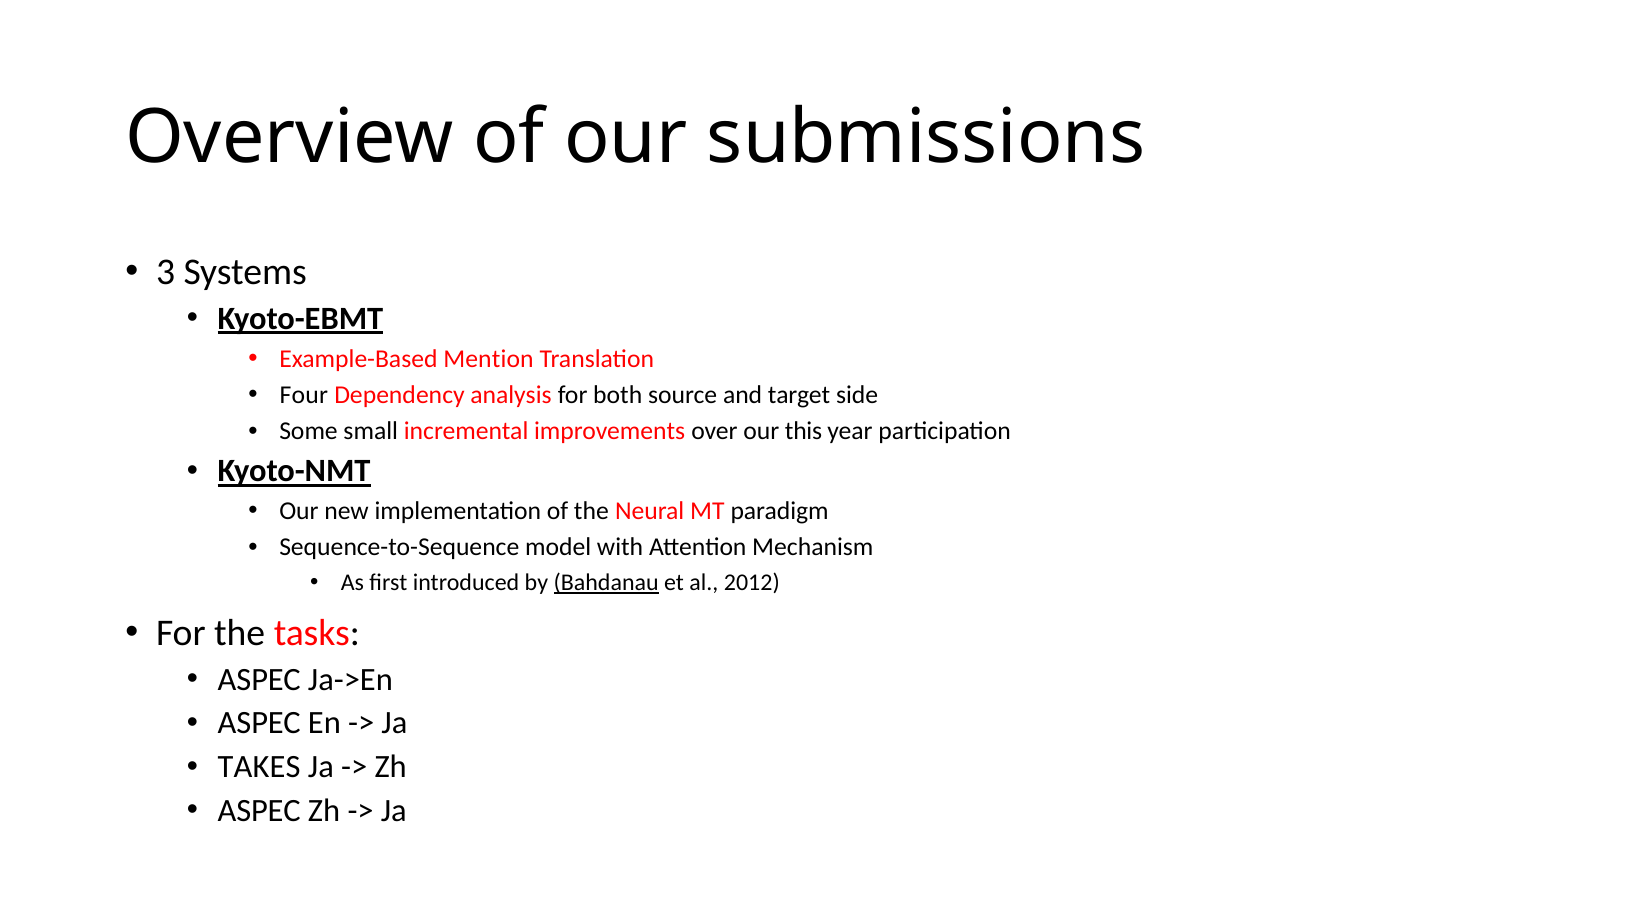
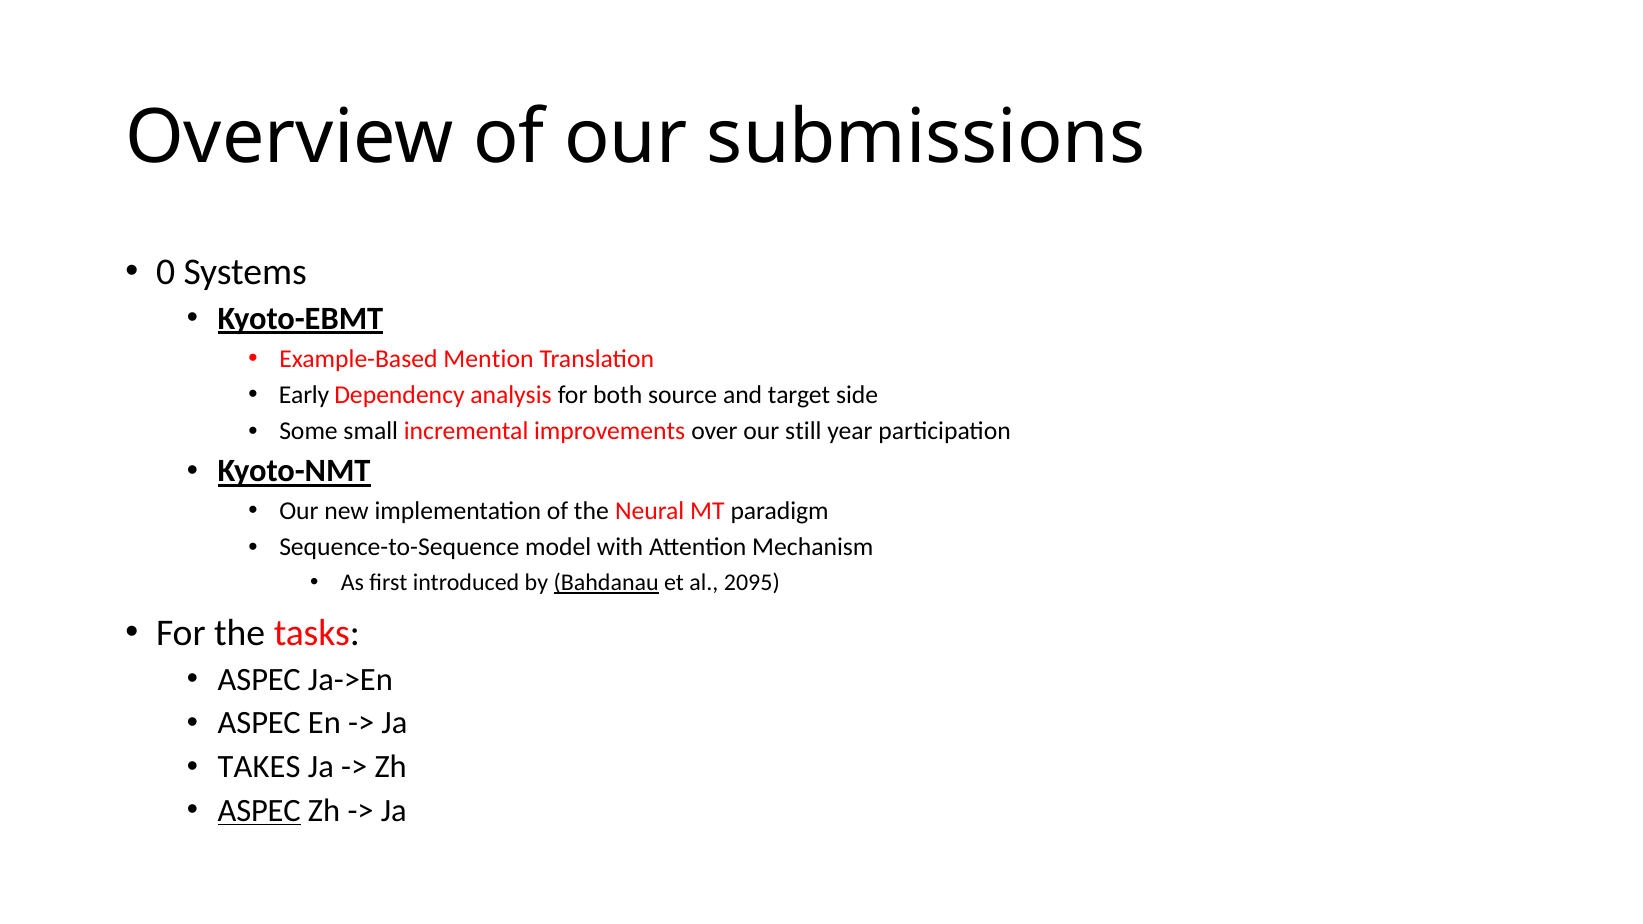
3: 3 -> 0 (166, 272)
Four: Four -> Early (304, 395)
this: this -> still (803, 431)
2012: 2012 -> 2095 (752, 583)
ASPEC underline: none -> present (259, 811)
